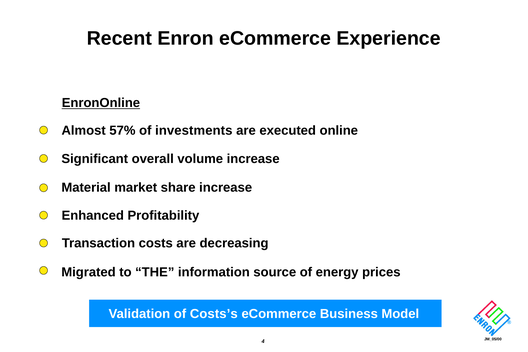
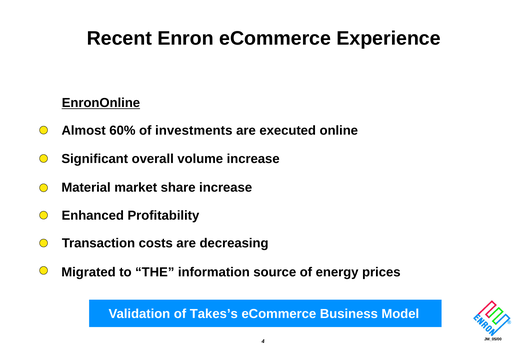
57%: 57% -> 60% (122, 130)
Costs’s: Costs’s -> Takes’s (214, 314)
